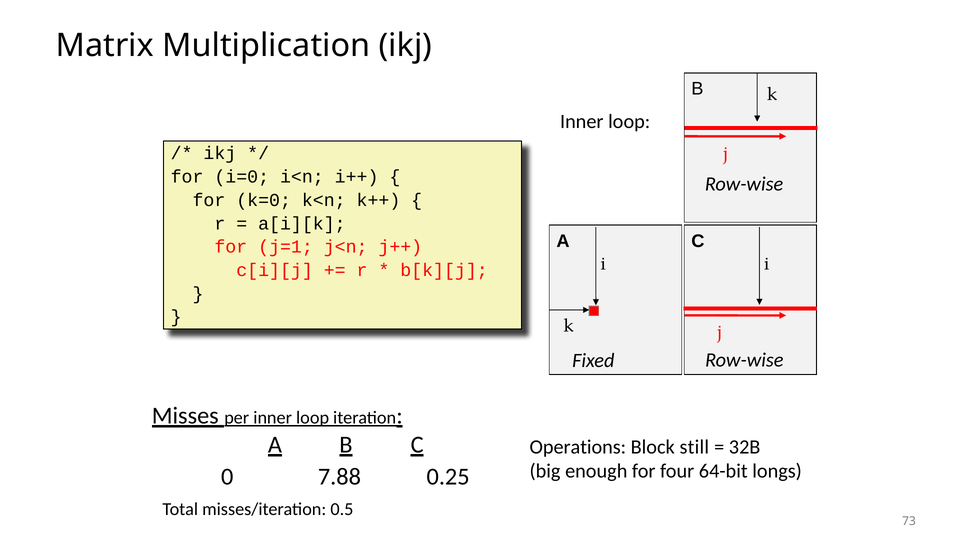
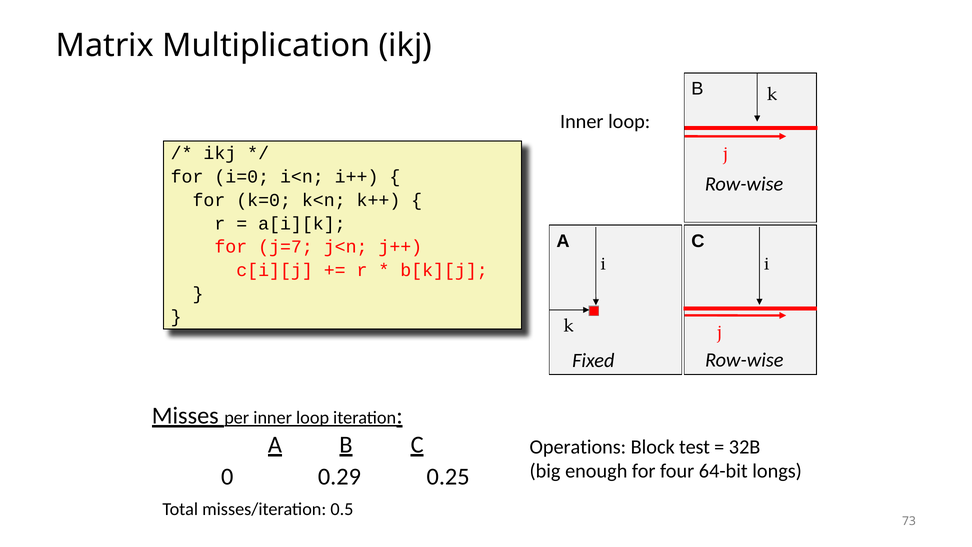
j=1: j=1 -> j=7 (285, 247)
still: still -> test (695, 447)
7.88: 7.88 -> 0.29 (339, 476)
